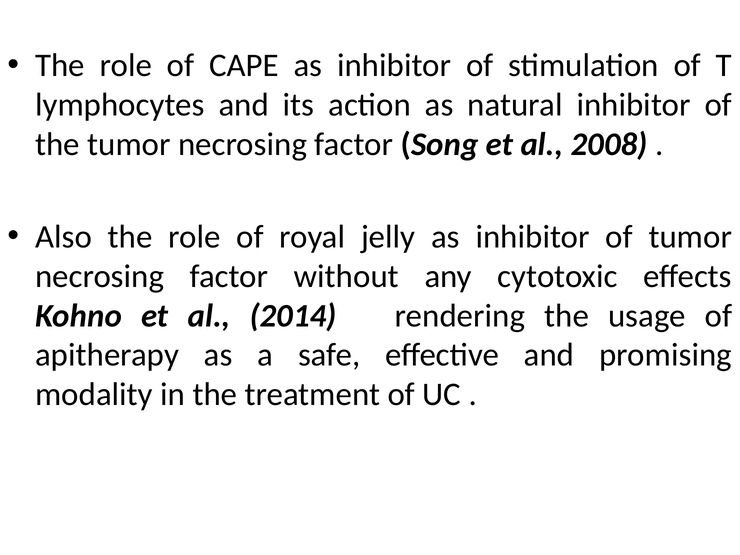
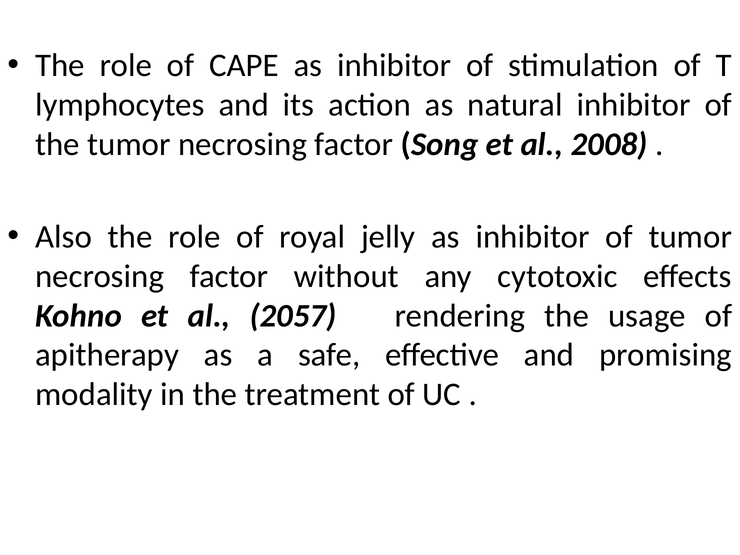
2014: 2014 -> 2057 (293, 316)
